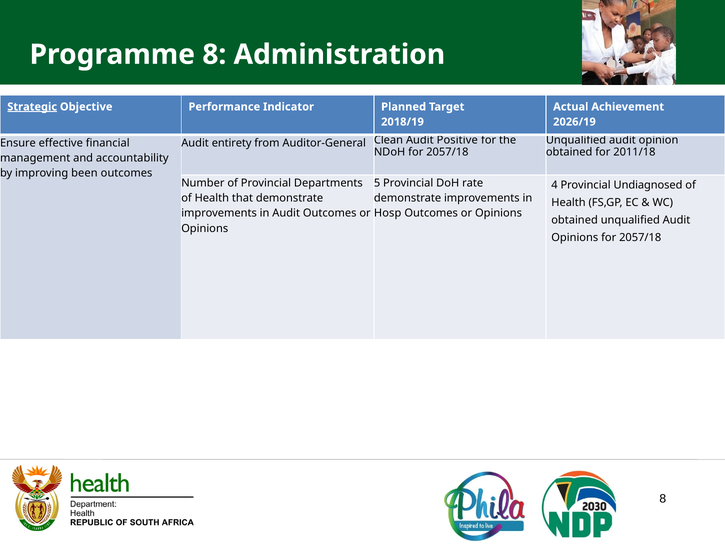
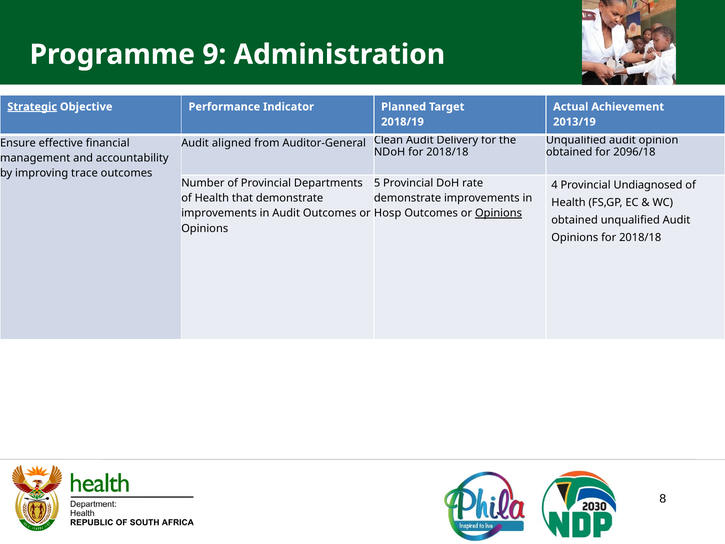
Programme 8: 8 -> 9 (214, 55)
2026/19: 2026/19 -> 2013/19 (574, 122)
entirety: entirety -> aligned (232, 143)
Positive: Positive -> Delivery (457, 140)
NDoH for 2057/18: 2057/18 -> 2018/18 (447, 152)
2011/18: 2011/18 -> 2096/18 (634, 152)
been: been -> trace (84, 173)
Opinions underline: none -> present (499, 213)
Opinions for 2057/18: 2057/18 -> 2018/18 (640, 237)
